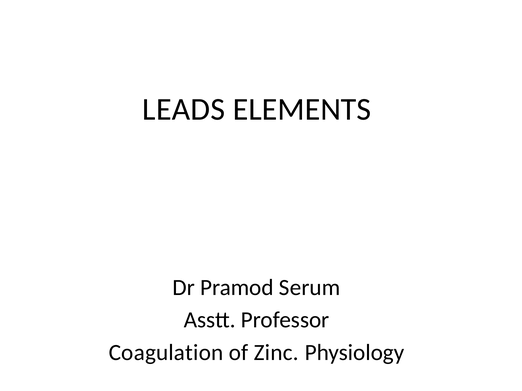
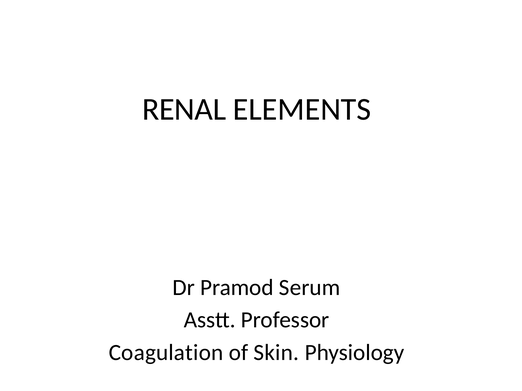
LEADS: LEADS -> RENAL (184, 109)
Zinc: Zinc -> Skin (276, 353)
